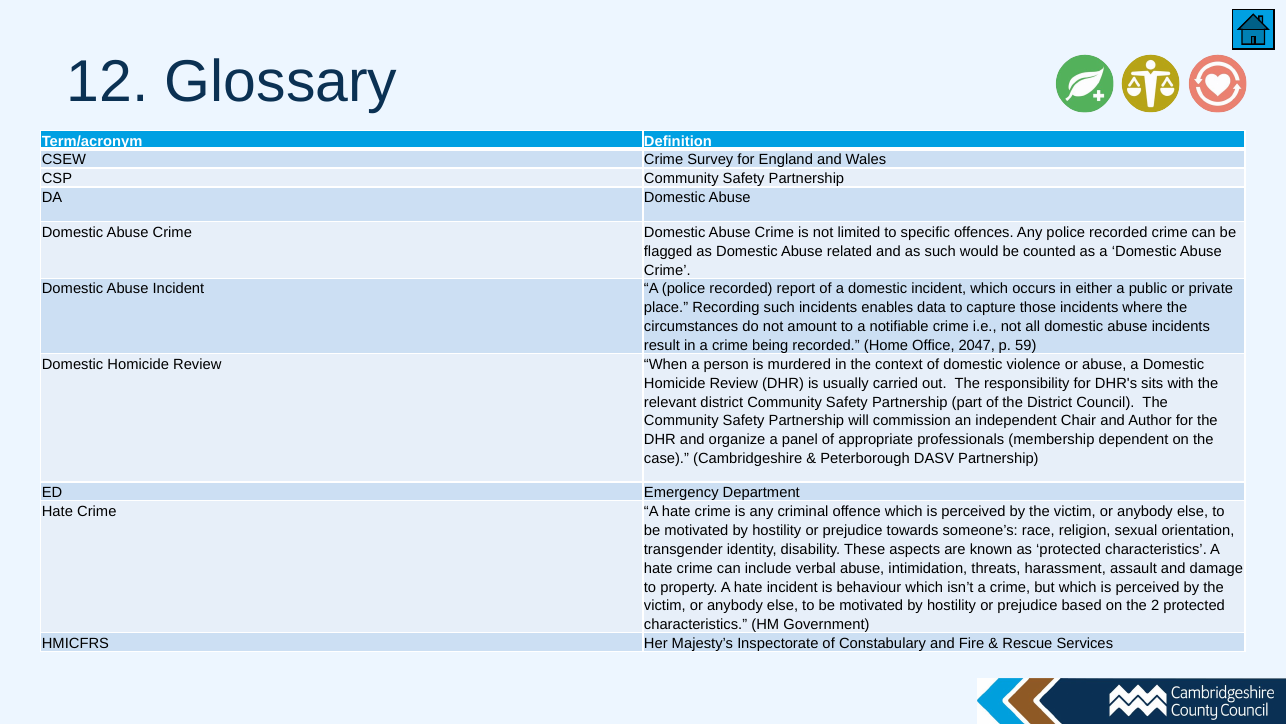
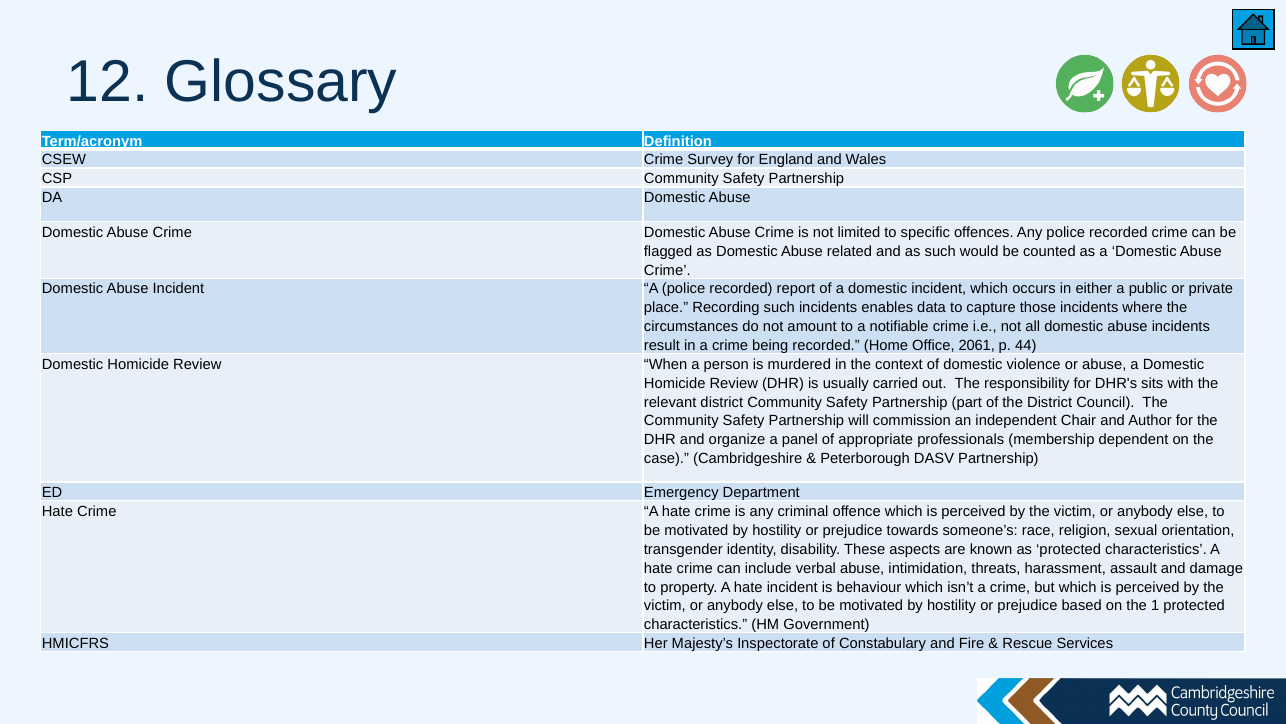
2047: 2047 -> 2061 (977, 345)
59: 59 -> 44 (1026, 345)
2: 2 -> 1 (1155, 605)
